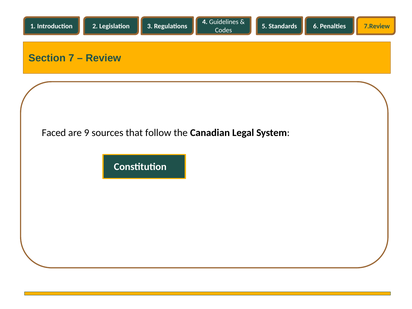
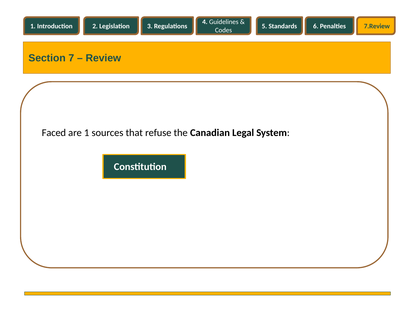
are 9: 9 -> 1 (87, 133)
follow: follow -> refuse (158, 133)
